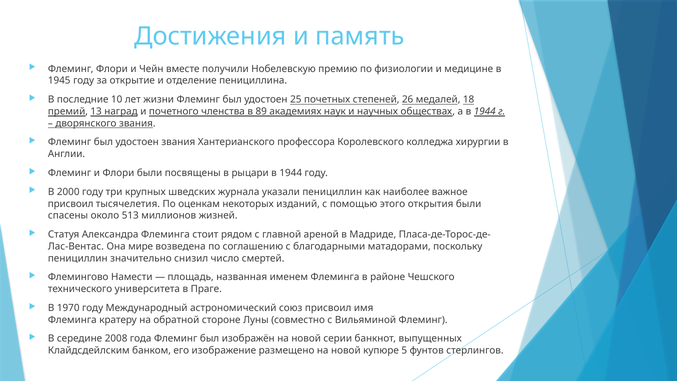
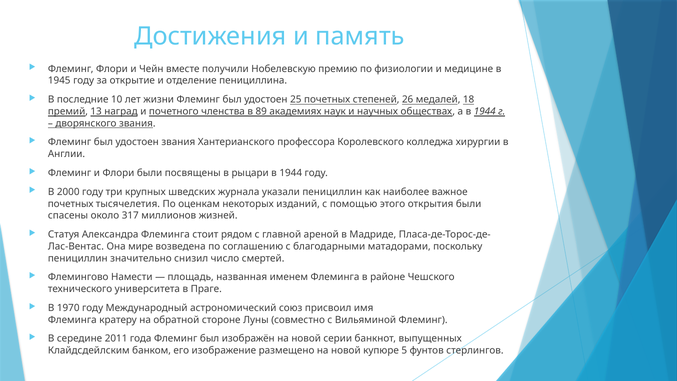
присвоил: присвоил -> почетных (71, 204)
513: 513 -> 317 (130, 216)
2008: 2008 -> 2011 (116, 339)
